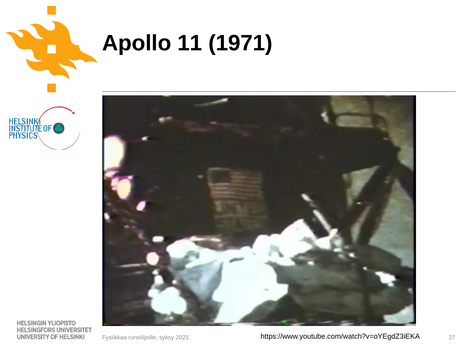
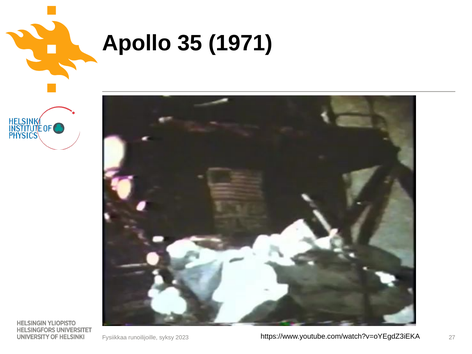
11: 11 -> 35 (190, 43)
